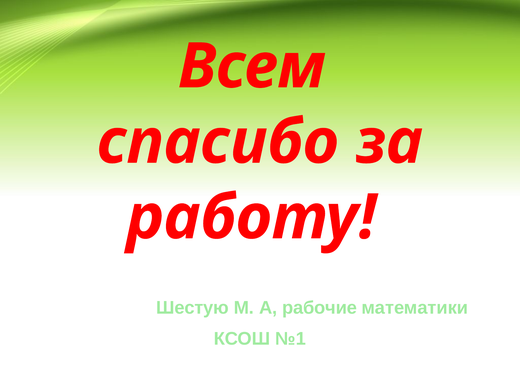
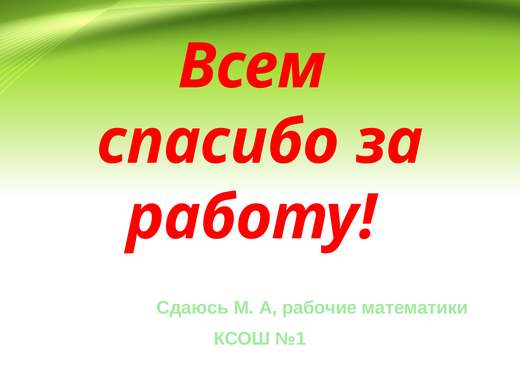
Шестую: Шестую -> Сдаюсь (193, 308)
